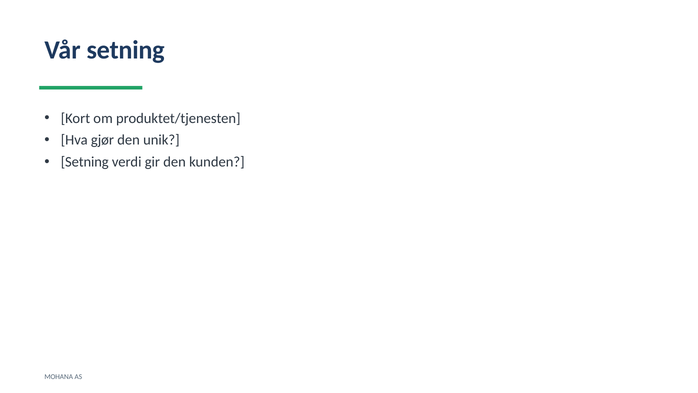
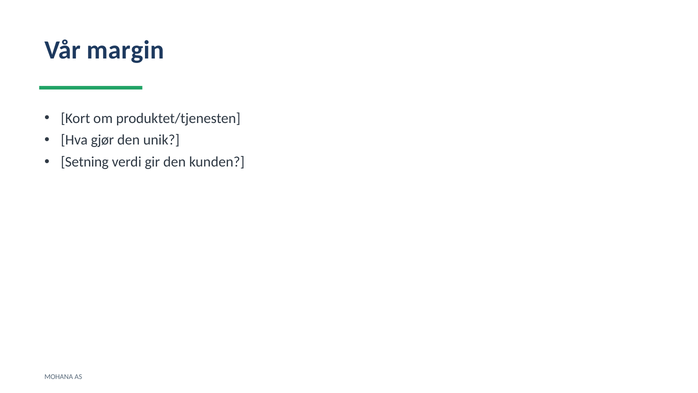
Vår setning: setning -> margin (125, 50)
